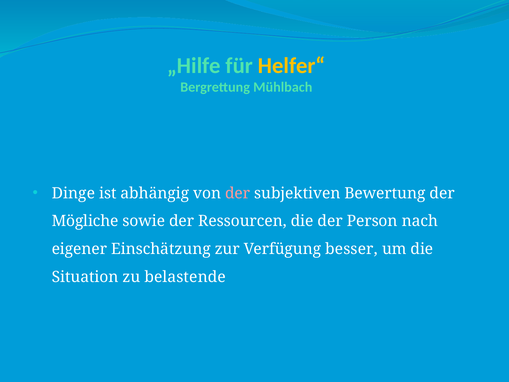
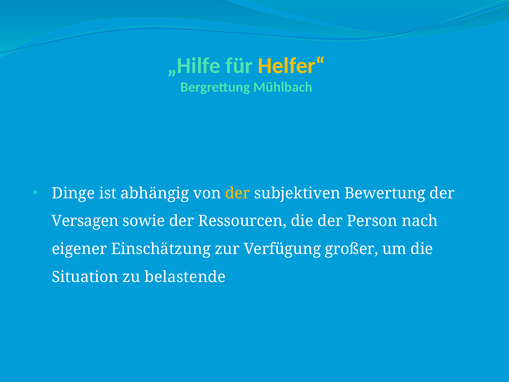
der colour: pink -> yellow (238, 193)
Mögliche: Mögliche -> Versagen (85, 221)
besser: besser -> großer (352, 249)
